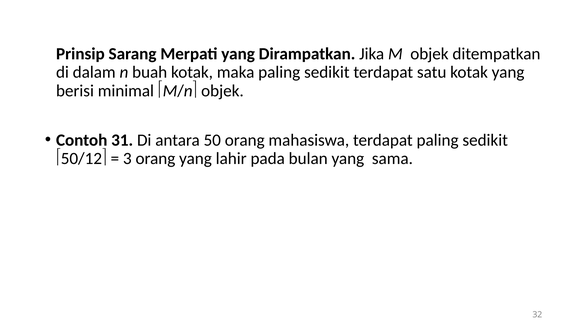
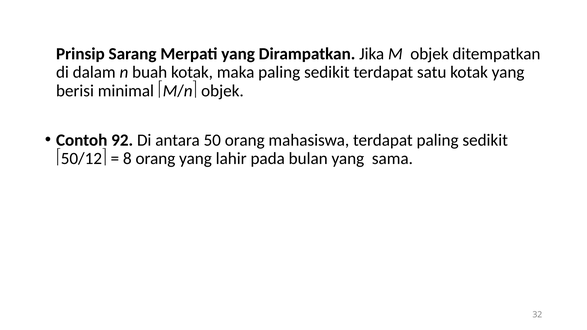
31: 31 -> 92 (122, 140)
3: 3 -> 8 (127, 159)
